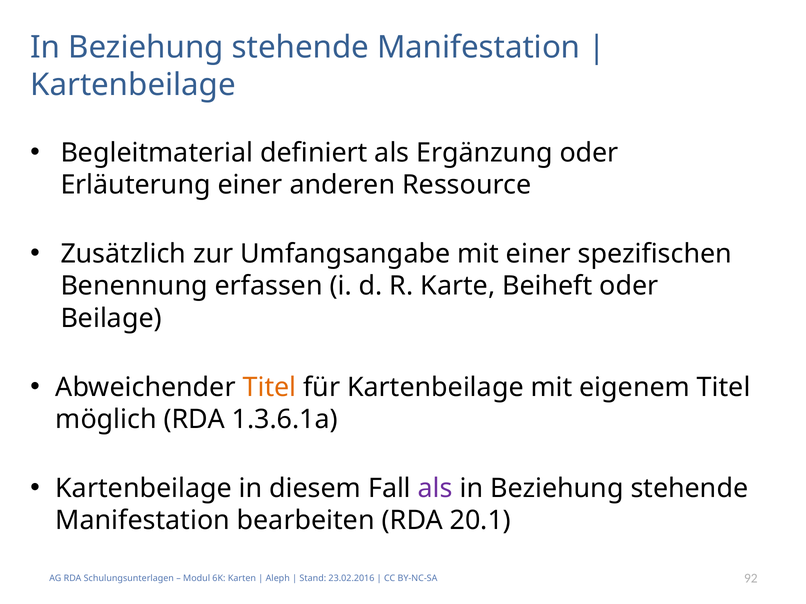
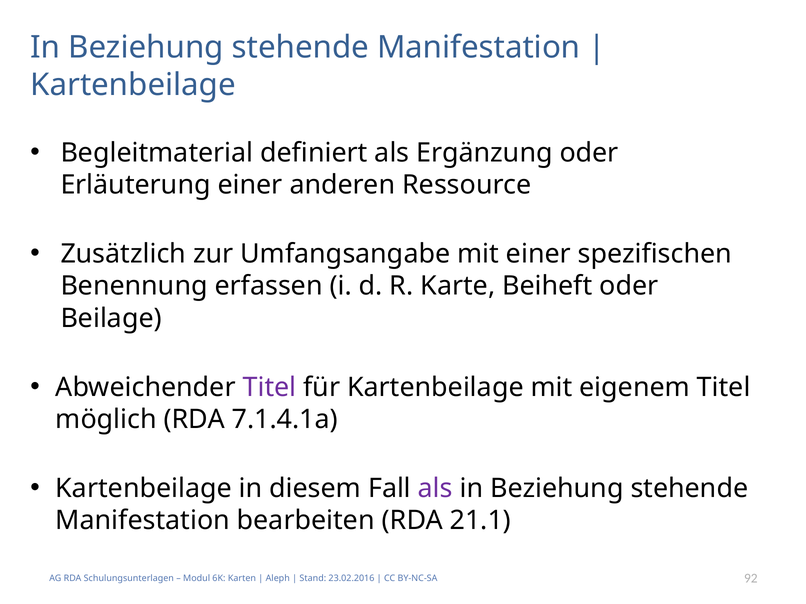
Titel colour: orange -> purple (269, 388)
1.3.6.1a: 1.3.6.1a -> 7.1.4.1a (285, 420)
20.1: 20.1 -> 21.1 (480, 521)
